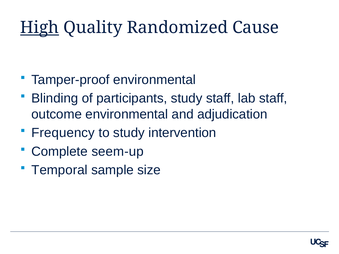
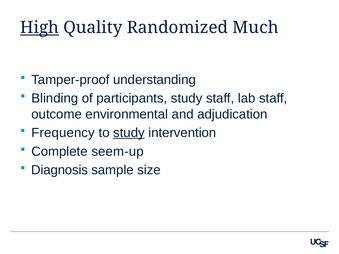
Cause: Cause -> Much (255, 28)
Tamper-proof environmental: environmental -> understanding (155, 80)
study underline: none -> present (129, 133)
Temporal: Temporal -> Diagnosis (60, 170)
